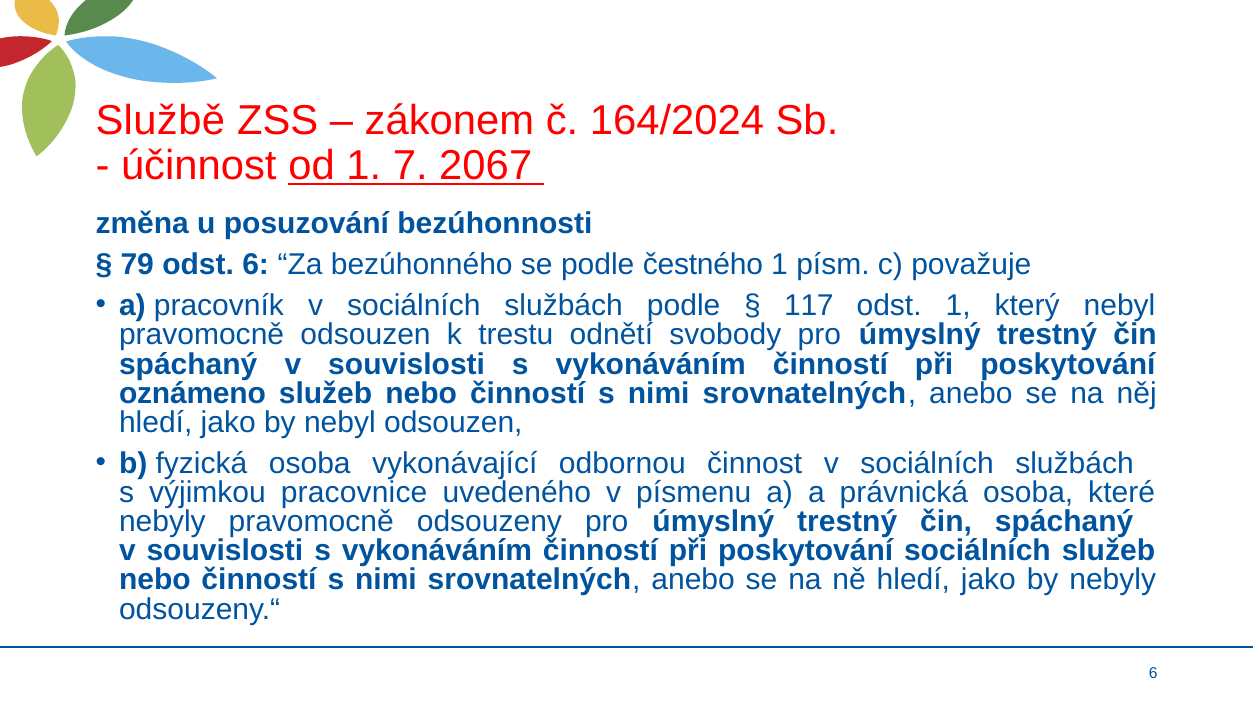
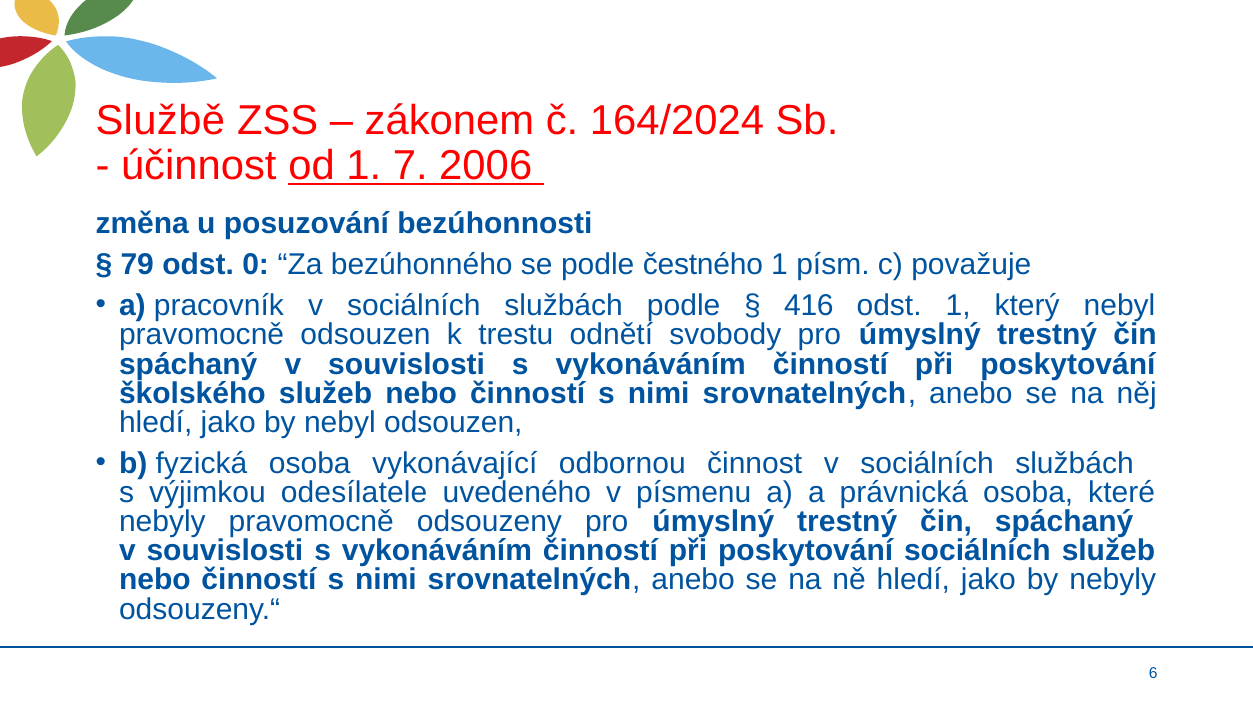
2067: 2067 -> 2006 (486, 165)
odst 6: 6 -> 0 (256, 265)
117: 117 -> 416 (809, 306)
oznámeno: oznámeno -> školského (192, 393)
pracovnice: pracovnice -> odesílatele (354, 492)
